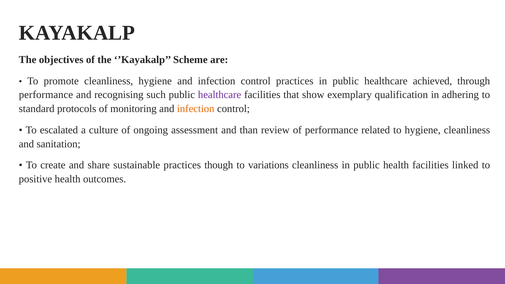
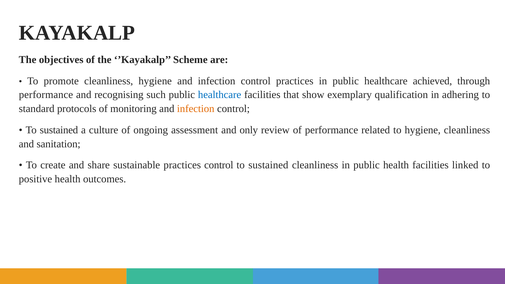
healthcare colour: purple -> blue (220, 95)
escalated: escalated -> sustained (59, 130)
than: than -> only (249, 130)
practices though: though -> control (219, 165)
variations: variations -> sustained (268, 165)
